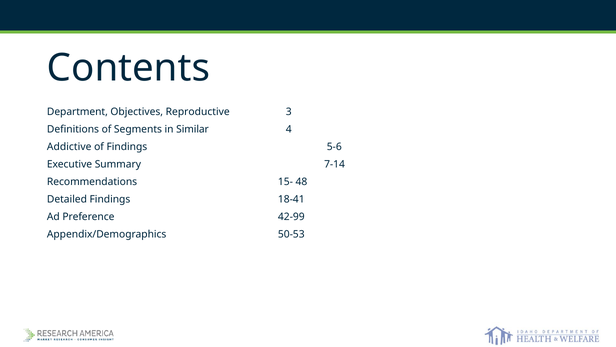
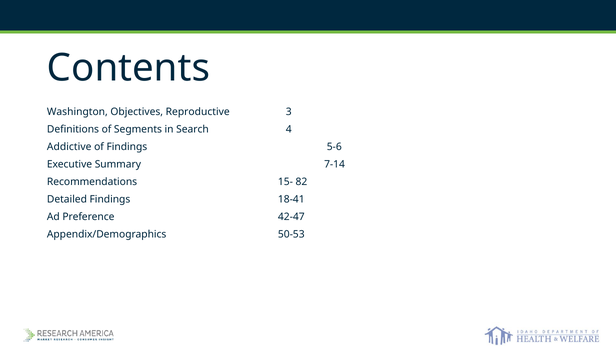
Department: Department -> Washington (77, 112)
Similar: Similar -> Search (192, 129)
48: 48 -> 82 (301, 182)
42-99: 42-99 -> 42-47 (291, 217)
